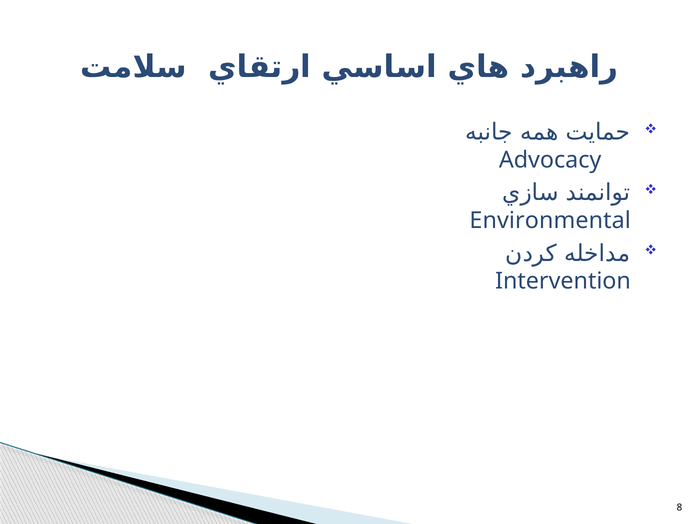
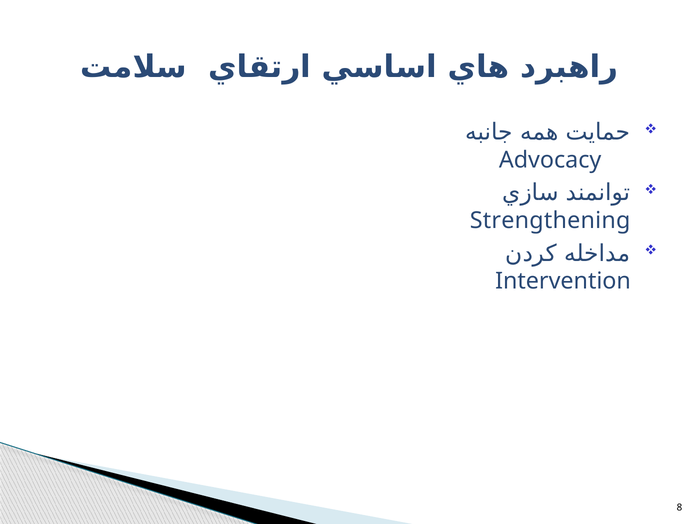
Environmental: Environmental -> Strengthening (550, 221)
